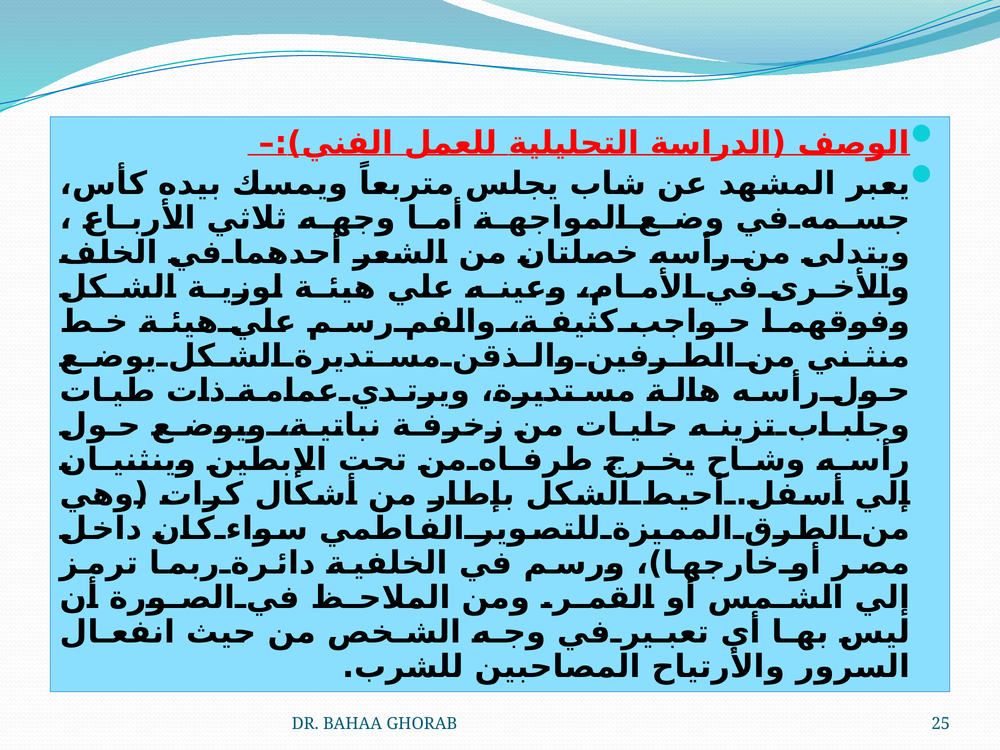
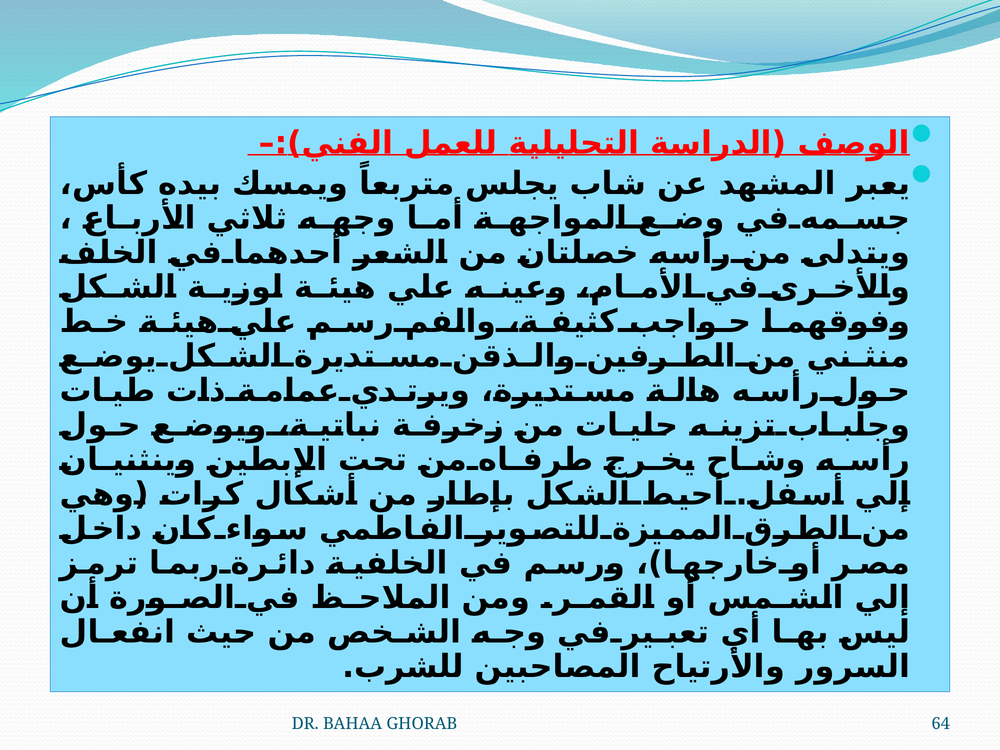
25: 25 -> 64 (941, 724)
